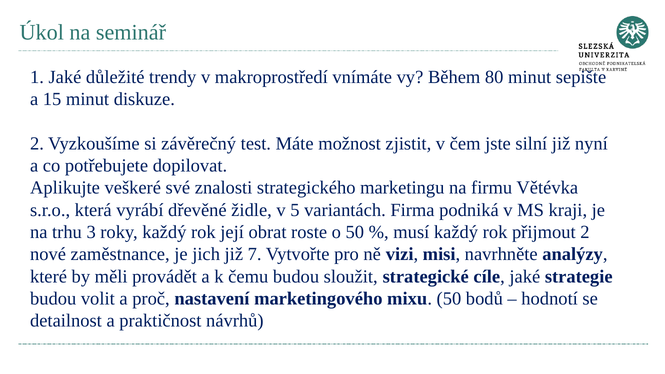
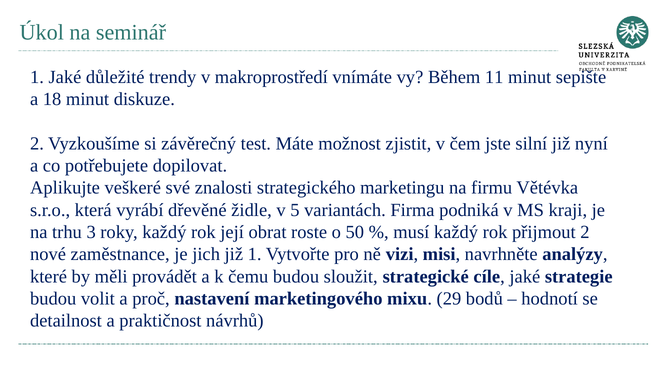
80: 80 -> 11 (494, 77)
15: 15 -> 18 (52, 99)
již 7: 7 -> 1 (255, 254)
mixu 50: 50 -> 29 (449, 299)
